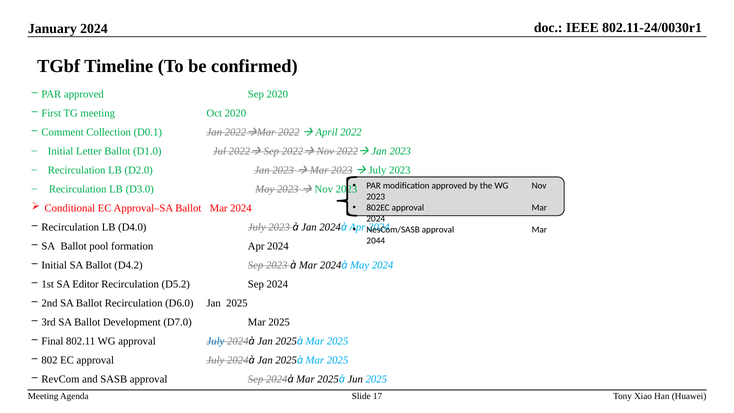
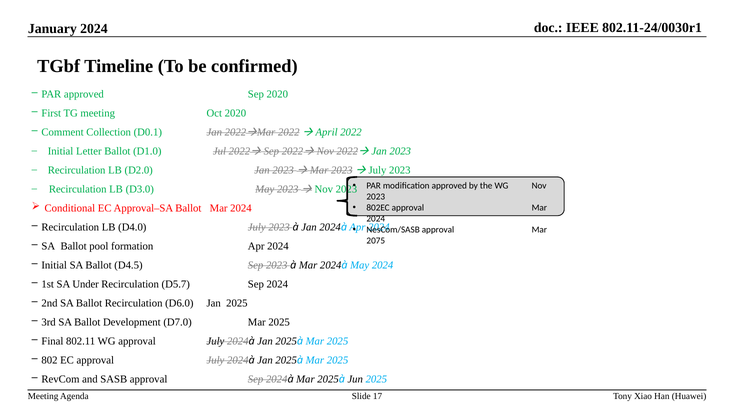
2044: 2044 -> 2075 (376, 241)
D4.2: D4.2 -> D4.5 (128, 265)
Editor: Editor -> Under (86, 284)
D5.2: D5.2 -> D5.7 (176, 284)
July colour: blue -> black (215, 341)
